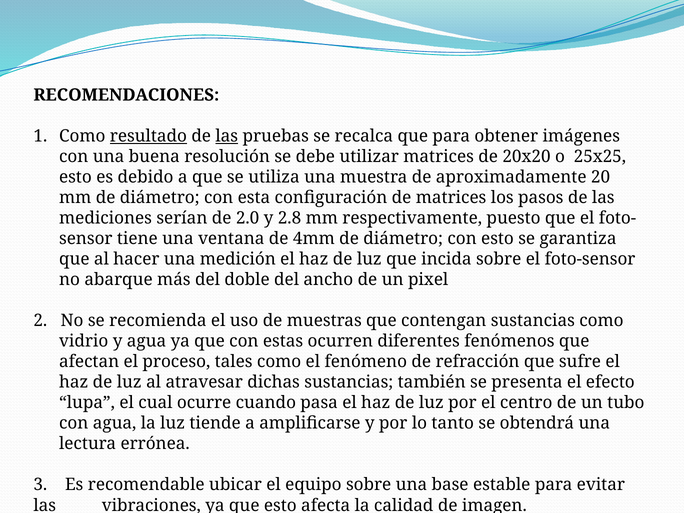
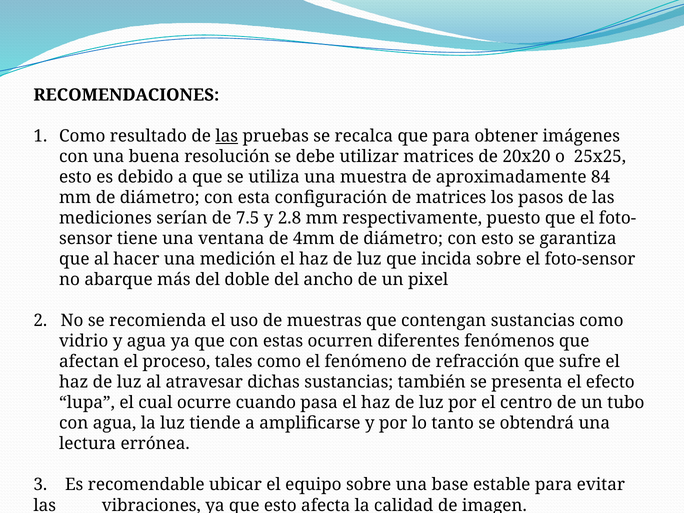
resultado underline: present -> none (148, 136)
20: 20 -> 84 (601, 177)
2.0: 2.0 -> 7.5 (248, 218)
